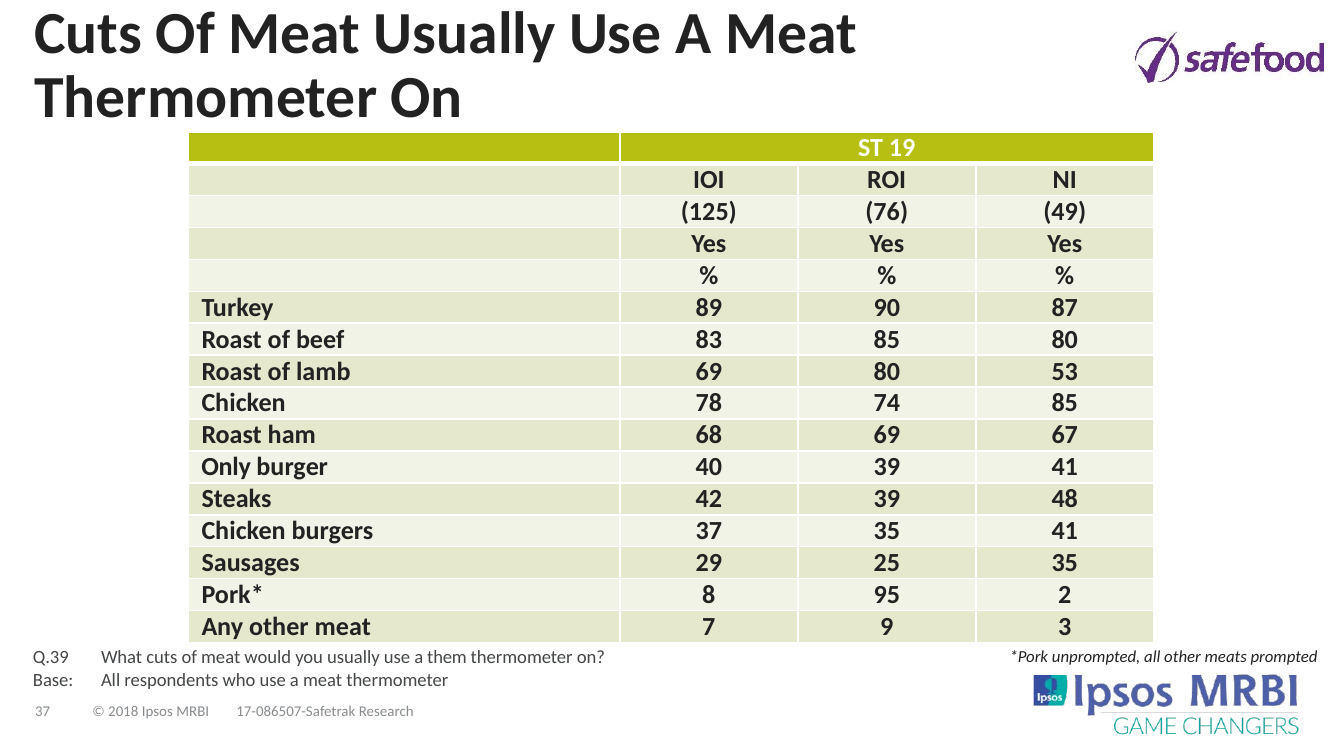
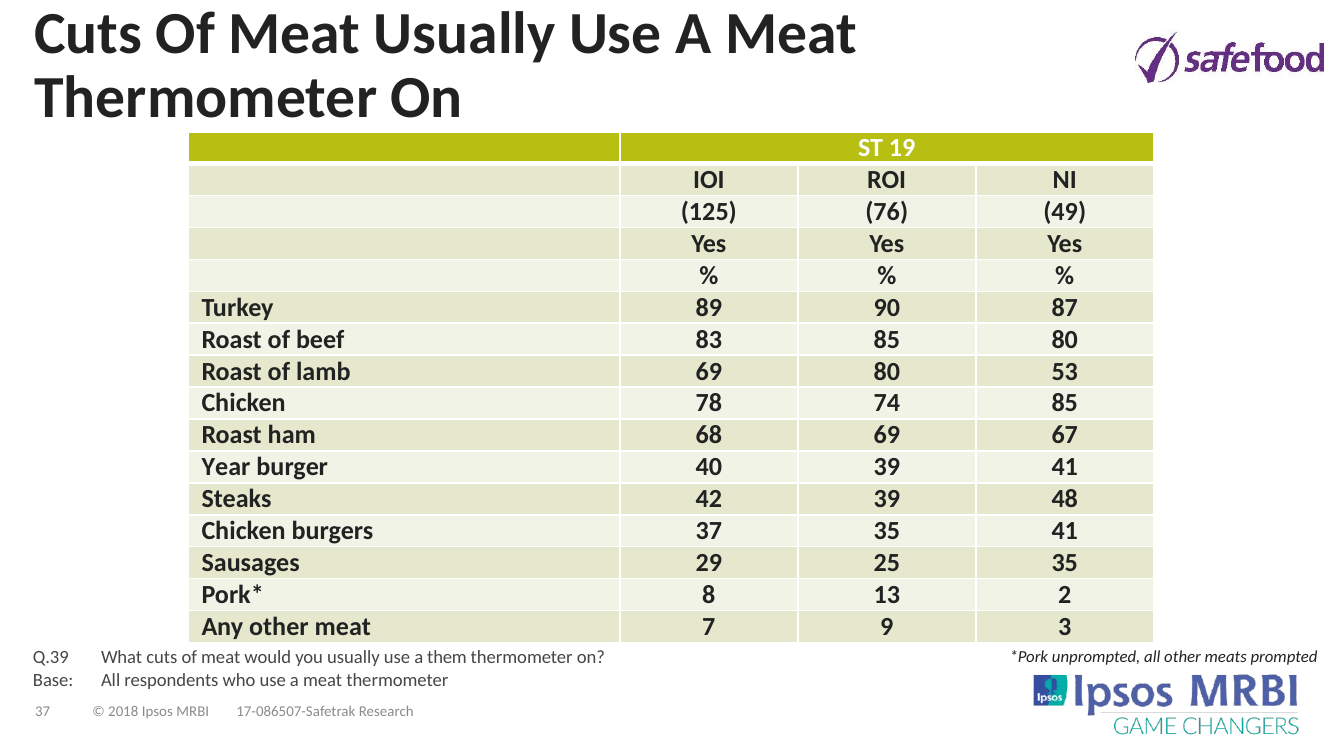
Only: Only -> Year (226, 467)
95: 95 -> 13 (887, 595)
